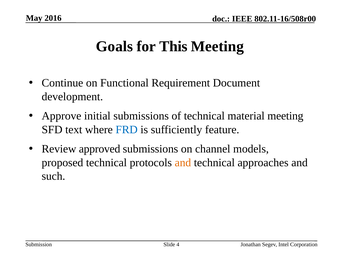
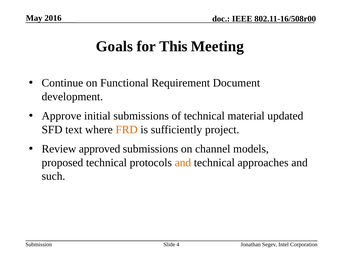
material meeting: meeting -> updated (285, 116)
FRD colour: blue -> orange (127, 130)
feature: feature -> project (222, 130)
